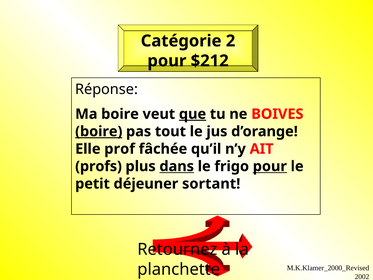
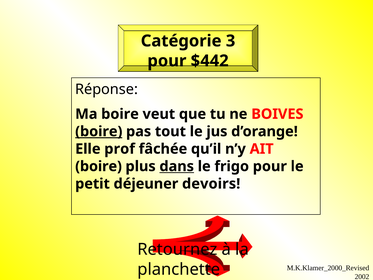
2: 2 -> 3 (231, 41)
$212: $212 -> $442 (210, 61)
que underline: present -> none (193, 114)
profs: profs -> boire (99, 166)
pour underline: present -> none (270, 166)
sortant: sortant -> devoirs (211, 184)
